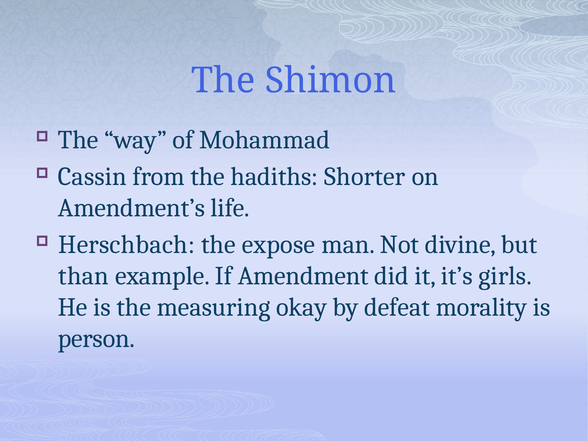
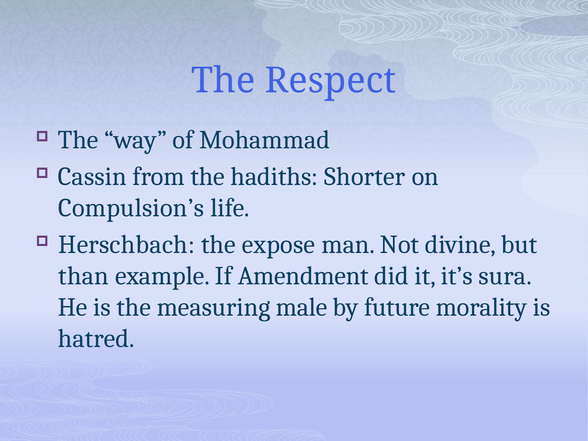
Shimon: Shimon -> Respect (330, 81)
Amendment’s: Amendment’s -> Compulsion’s (131, 208)
girls: girls -> sura (505, 276)
okay: okay -> male (302, 307)
defeat: defeat -> future (397, 307)
person: person -> hatred (96, 339)
